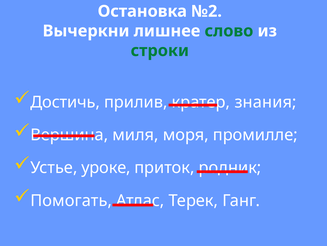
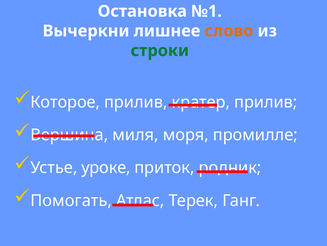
№2: №2 -> №1 (207, 11)
слово colour: green -> orange (229, 31)
Достичь: Достичь -> Которое (65, 102)
знания: знания -> прилив (266, 102)
